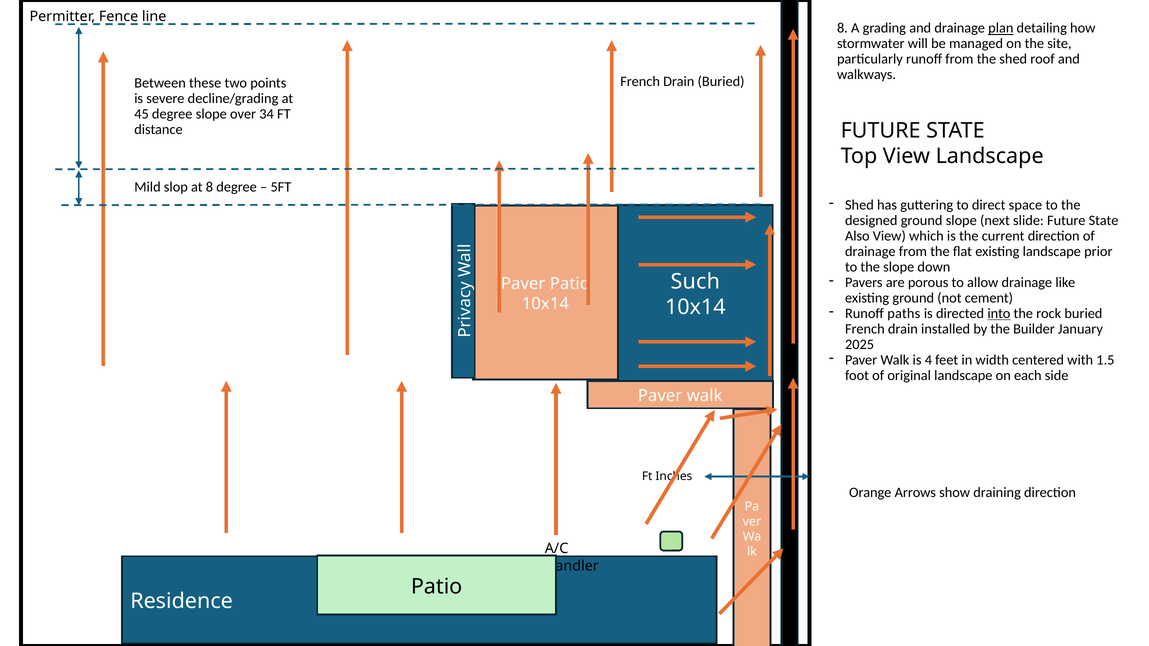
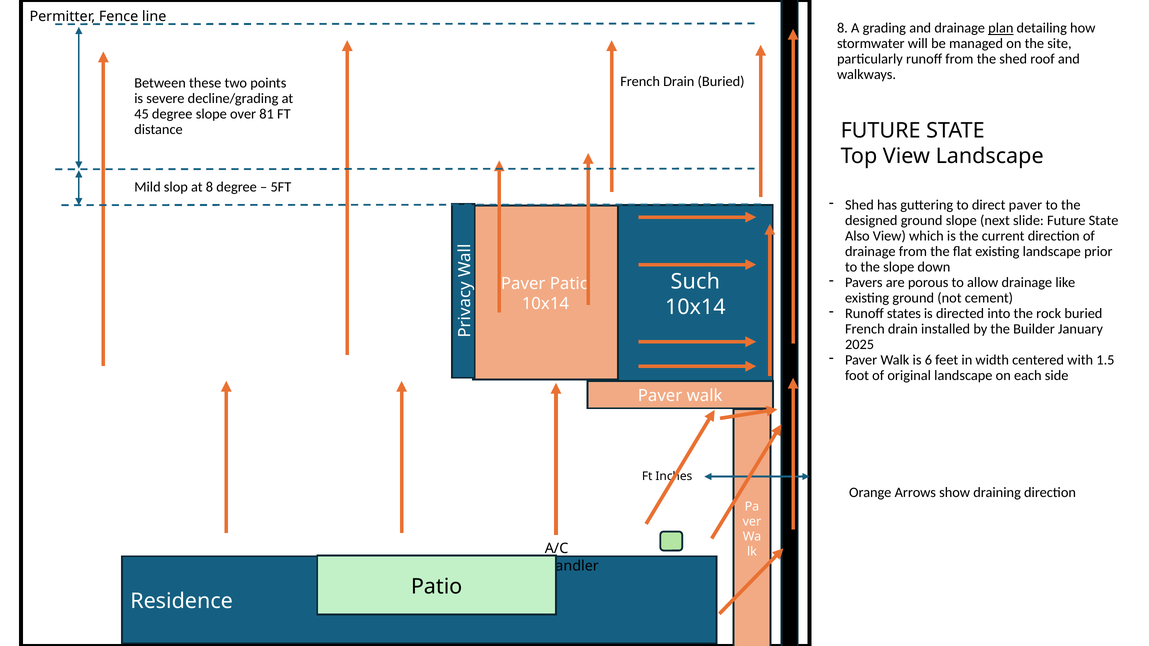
34: 34 -> 81 (267, 114)
direct space: space -> paver (1025, 205)
paths: paths -> states (904, 314)
into underline: present -> none (999, 314)
4: 4 -> 6 (928, 360)
